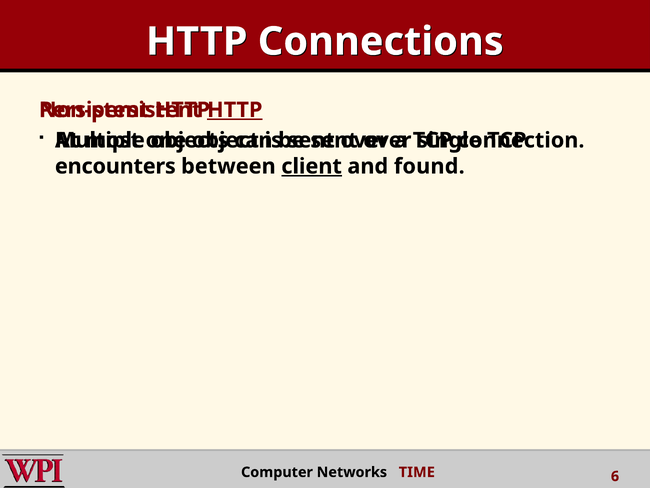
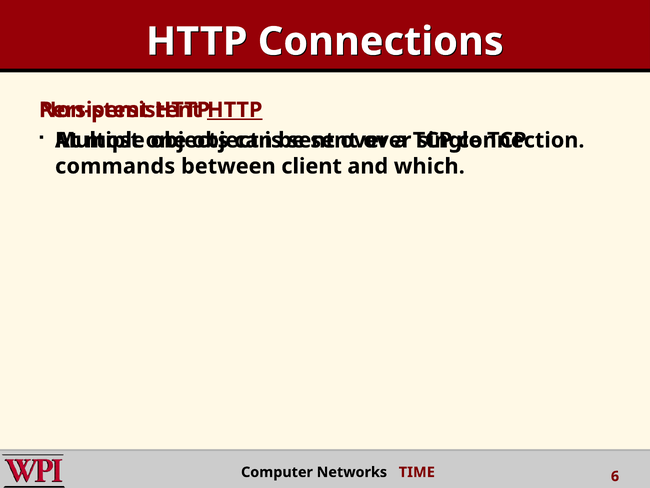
encounters: encounters -> commands (115, 166)
client underline: present -> none (312, 166)
found: found -> which (429, 166)
